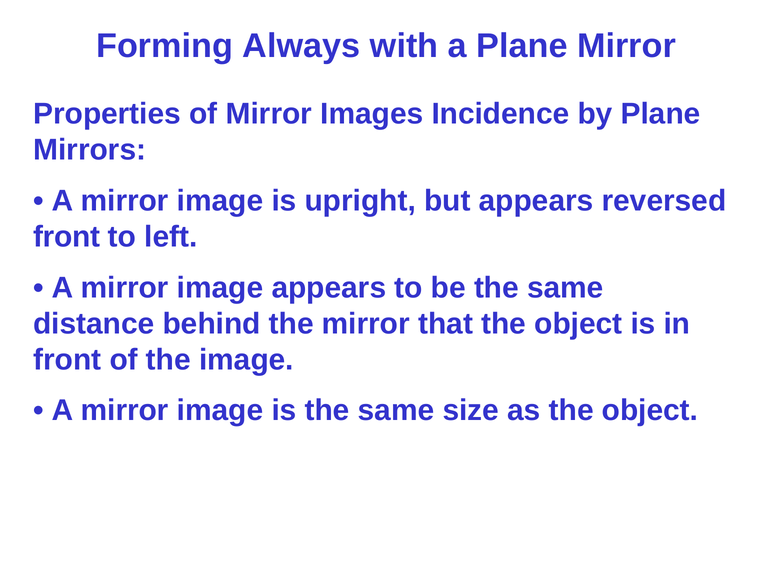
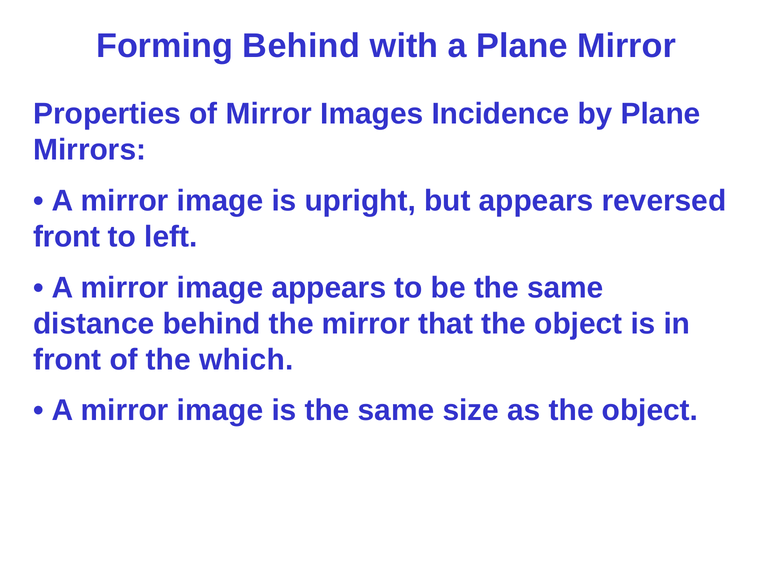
Forming Always: Always -> Behind (301, 46)
the image: image -> which (246, 359)
